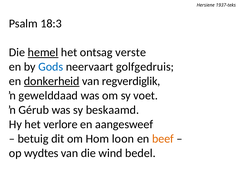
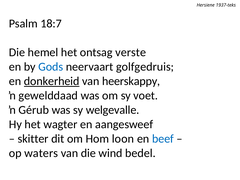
18:3: 18:3 -> 18:7 (51, 24)
hemel underline: present -> none (43, 52)
regverdiglik: regverdiglik -> heerskappy (131, 81)
beskaamd: beskaamd -> welgevalle (113, 110)
verlore: verlore -> wagter (60, 124)
betuig: betuig -> skitter (33, 139)
beef colour: orange -> blue (163, 139)
wydtes: wydtes -> waters (41, 153)
